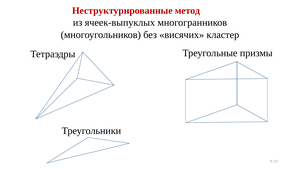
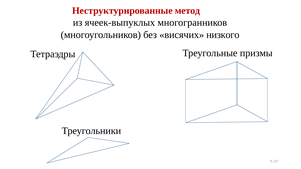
кластер: кластер -> низкого (223, 35)
